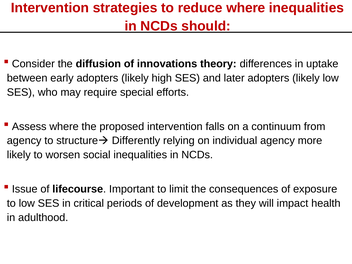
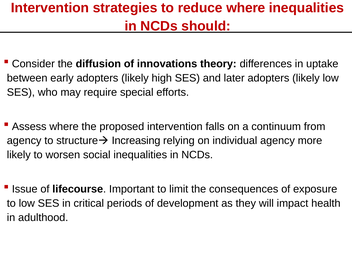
Differently: Differently -> Increasing (136, 141)
